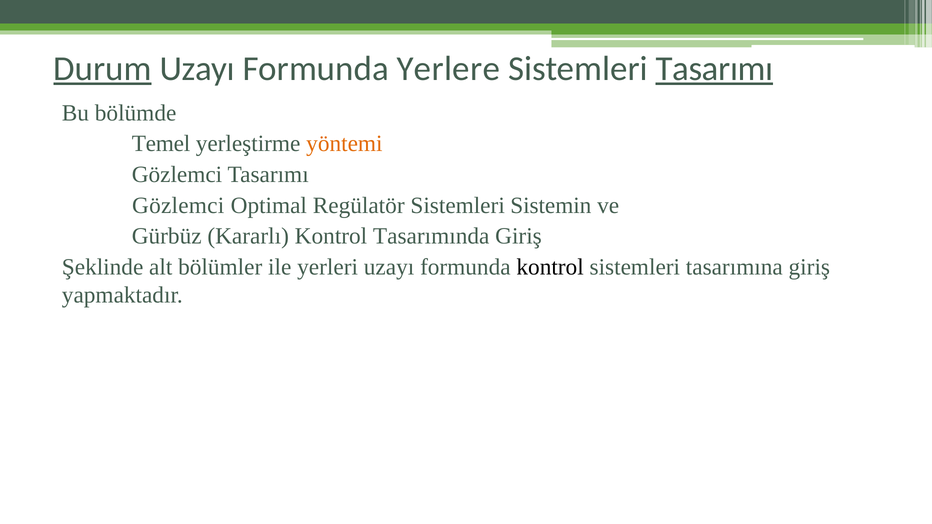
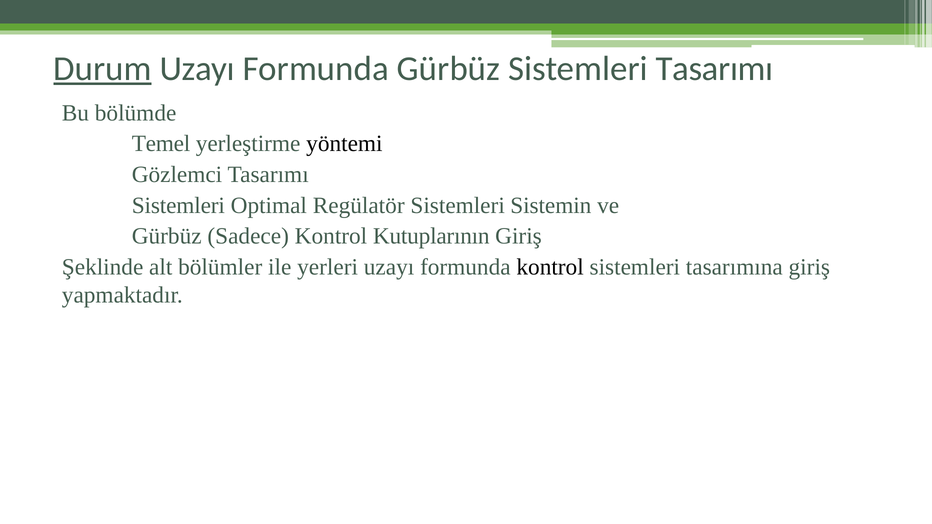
Formunda Yerlere: Yerlere -> Gürbüz (448, 69)
Tasarımı underline: present -> none (714, 69)
yöntemi colour: orange -> black (344, 144)
Gözlemci: Gözlemci -> Sistemleri (178, 206)
Kararlı: Kararlı -> Sadece (248, 236)
Tasarımında: Tasarımında -> Kutuplarının (431, 236)
